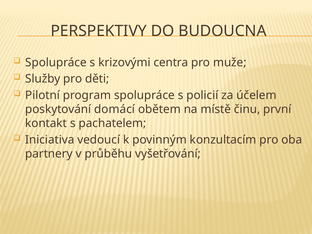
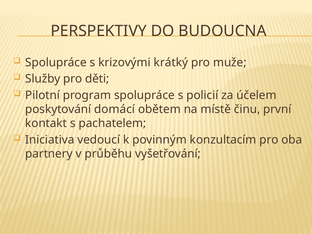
centra: centra -> krátký (171, 62)
